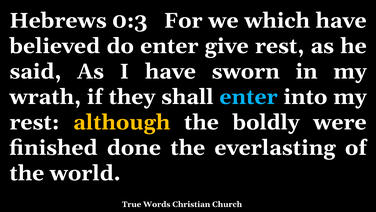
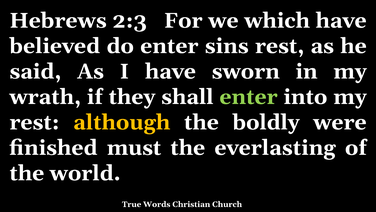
0:3: 0:3 -> 2:3 (130, 21)
give: give -> sins (227, 46)
enter colour: light blue -> light green (249, 97)
done: done -> must (134, 147)
